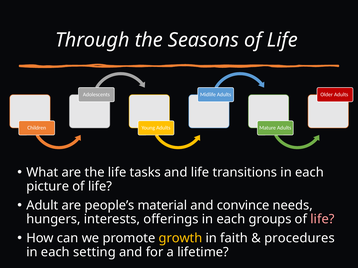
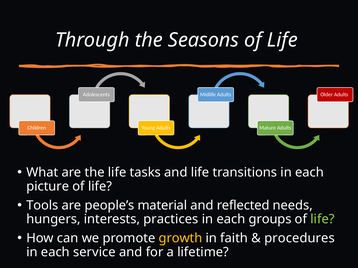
Adult: Adult -> Tools (42, 206)
convince: convince -> reflected (243, 206)
offerings: offerings -> practices (171, 220)
life colour: pink -> light green (322, 220)
setting: setting -> service (94, 252)
